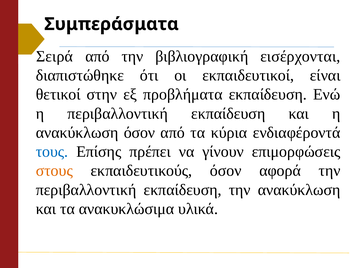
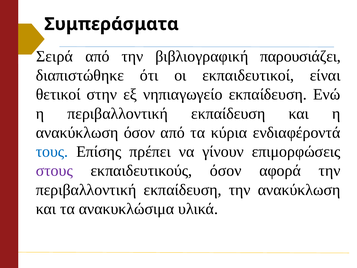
εισέρχονται: εισέρχονται -> παρουσιάζει (300, 56)
προβλήματα: προβλήματα -> νηπιαγωγείο (183, 94)
στους colour: orange -> purple (54, 171)
